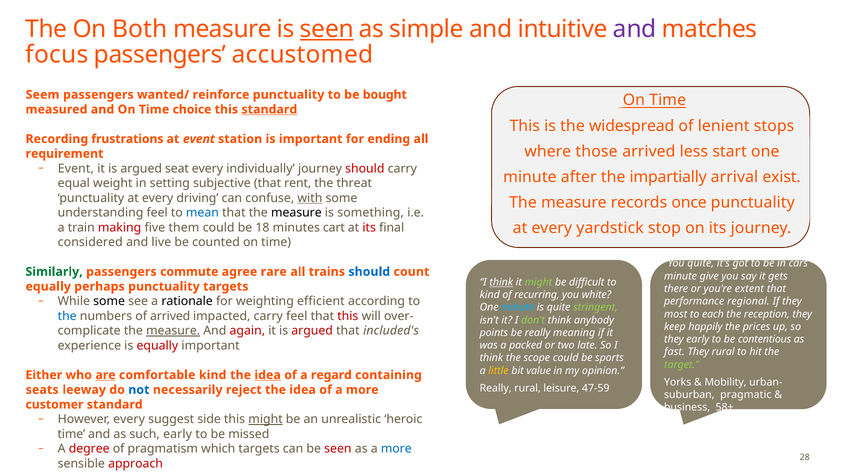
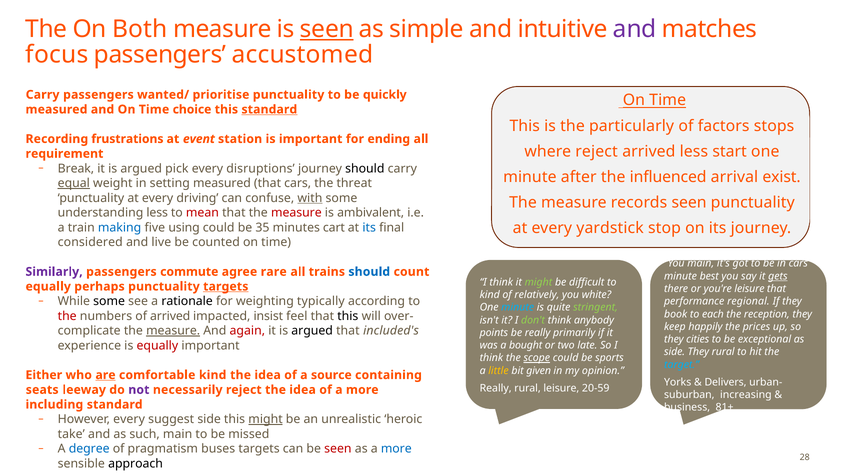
Seem: Seem -> Carry (43, 95)
reinforce: reinforce -> prioritise (221, 95)
bought: bought -> quickly (385, 95)
widespread: widespread -> particularly (632, 126)
lenient: lenient -> factors (724, 126)
where those: those -> reject (597, 152)
Event: Event -> Break (76, 169)
seat: seat -> pick (177, 169)
individually: individually -> disruptions (261, 169)
should colour: red -> black (365, 169)
impartially: impartially -> influenced (668, 177)
equal underline: none -> present (74, 183)
setting subjective: subjective -> measured (222, 183)
that rent: rent -> cars (298, 183)
records once: once -> seen (689, 203)
understanding feel: feel -> less (157, 213)
mean colour: blue -> red (202, 213)
measure colour: black -> red (296, 213)
something: something -> ambivalent (371, 213)
making colour: red -> blue (120, 228)
them: them -> using (184, 228)
18: 18 -> 35 (262, 228)
its colour: red -> blue (369, 228)
You quite: quite -> main (701, 264)
Similarly colour: green -> purple (54, 272)
give: give -> best (709, 276)
gets underline: none -> present (778, 276)
think underline: present -> none (501, 282)
targets underline: none -> present (226, 287)
you're extent: extent -> leisure (749, 289)
recurring: recurring -> relatively (537, 295)
efficient: efficient -> typically (321, 301)
most: most -> book (676, 314)
the colour: blue -> red (67, 316)
impacted carry: carry -> insist (268, 316)
this colour: red -> black (348, 316)
argued colour: red -> black (312, 331)
meaning: meaning -> primarily (574, 333)
they early: early -> cities (698, 339)
contentious: contentious -> exceptional (765, 339)
packed: packed -> bought (526, 346)
fast: fast -> side (675, 352)
scope underline: none -> present (537, 358)
target colour: light green -> light blue (681, 365)
value: value -> given (539, 371)
idea underline: present -> none (268, 375)
regard: regard -> source (331, 375)
Mobility: Mobility -> Delivers (726, 382)
47-59: 47-59 -> 20-59 (596, 388)
not colour: blue -> purple (139, 390)
pragmatic: pragmatic -> increasing (746, 395)
customer: customer -> including (54, 405)
58+: 58+ -> 81+ (725, 408)
time: time -> take (71, 434)
such early: early -> main (178, 434)
degree colour: red -> blue (89, 449)
which: which -> buses (218, 449)
approach colour: red -> black (136, 464)
